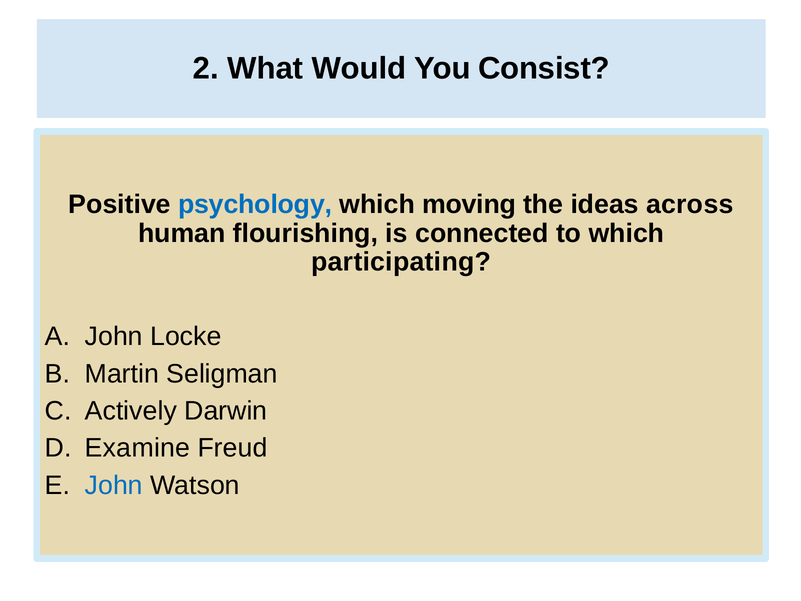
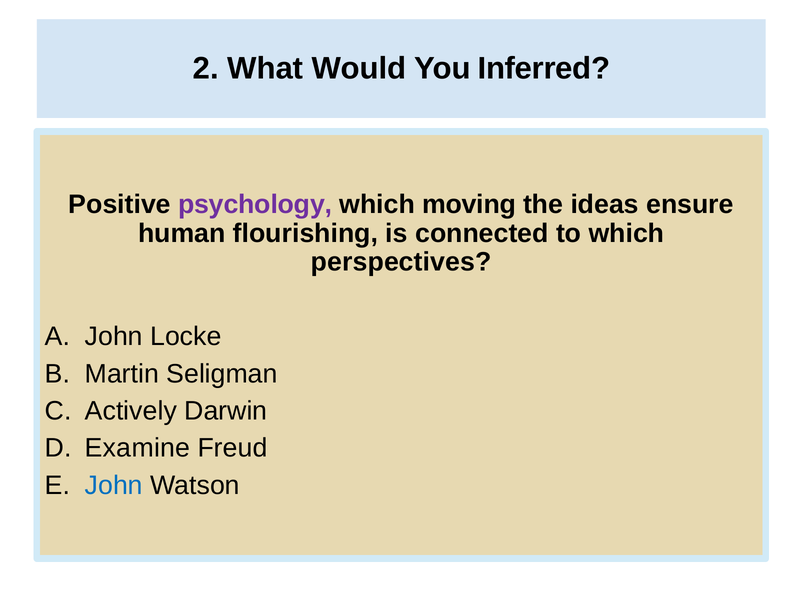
Consist: Consist -> Inferred (544, 68)
psychology colour: blue -> purple (255, 204)
across: across -> ensure (690, 204)
participating: participating -> perspectives (401, 262)
